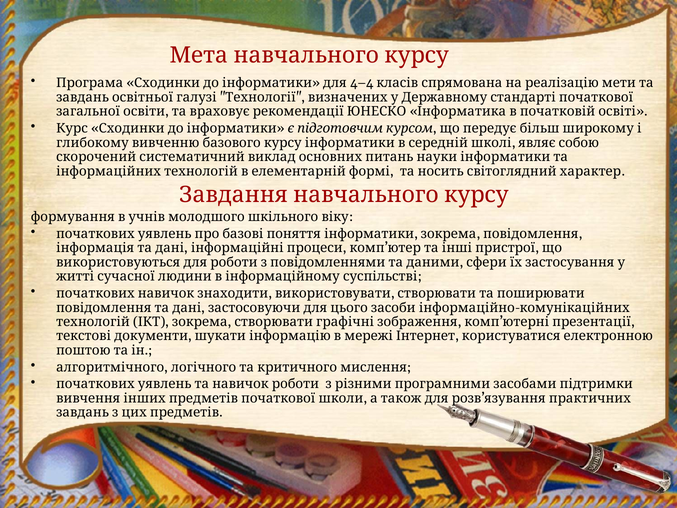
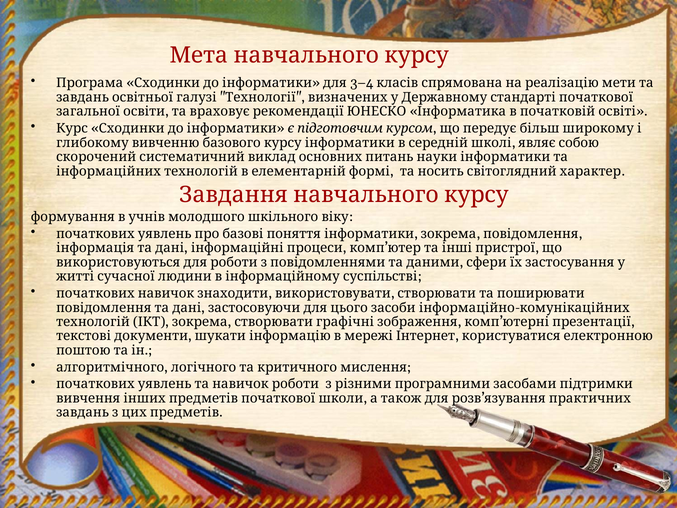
4–4: 4–4 -> 3–4 (362, 83)
